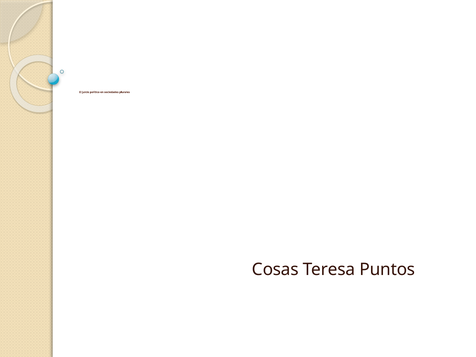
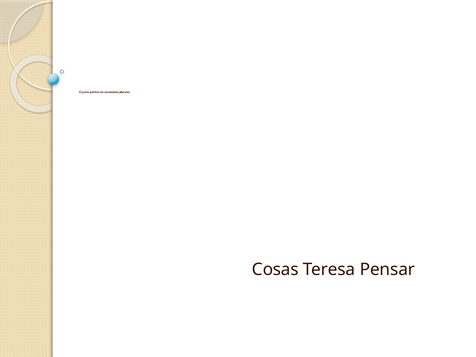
Puntos: Puntos -> Pensar (387, 269)
